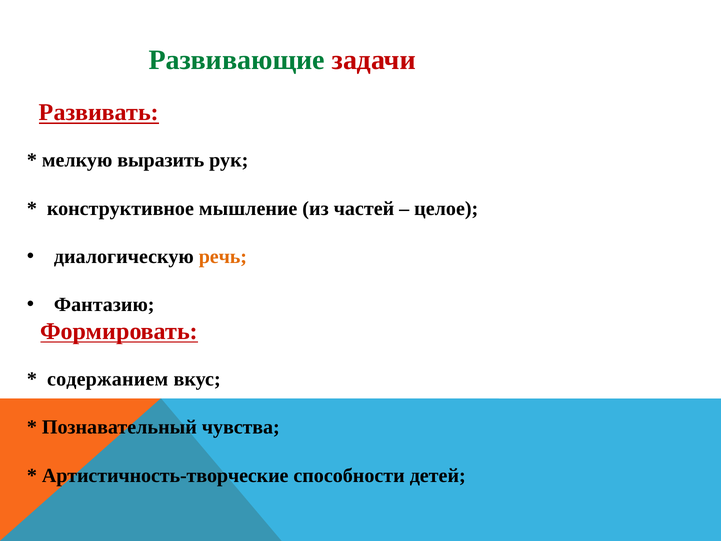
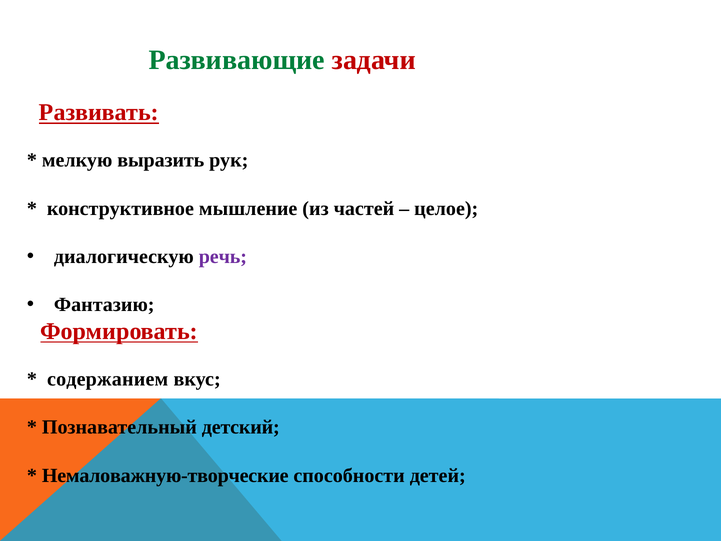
речь colour: orange -> purple (223, 256)
чувства: чувства -> детский (241, 427)
Артистичность-творческие: Артистичность-творческие -> Немаловажную-творческие (165, 475)
